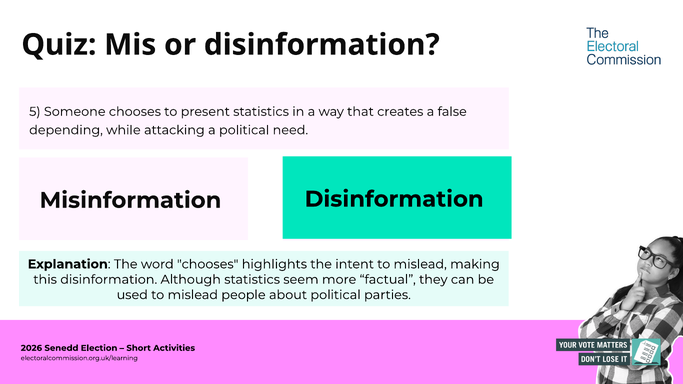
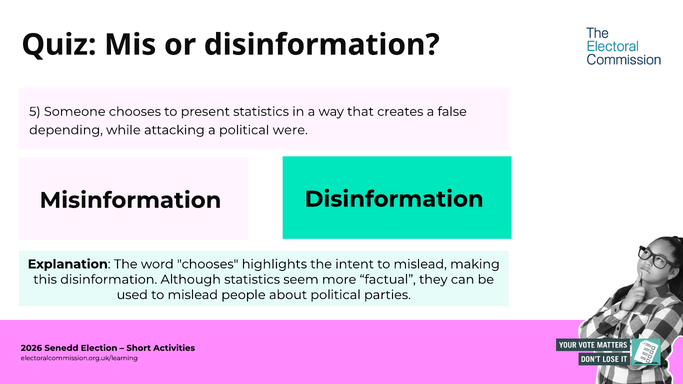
need: need -> were (290, 130)
